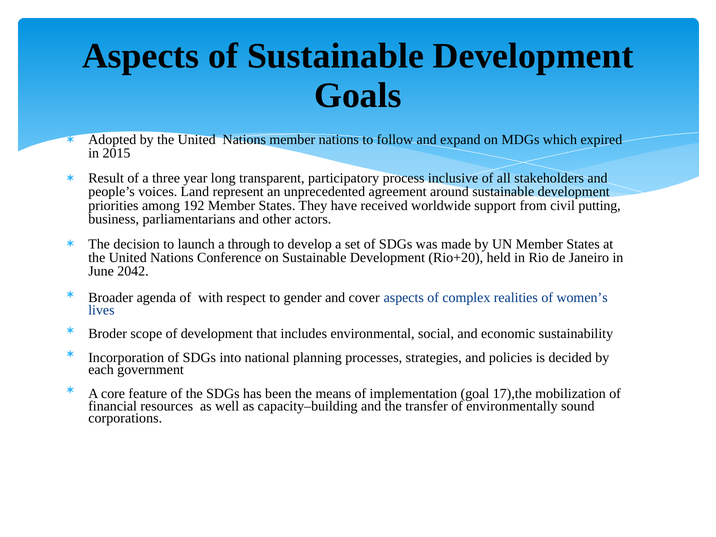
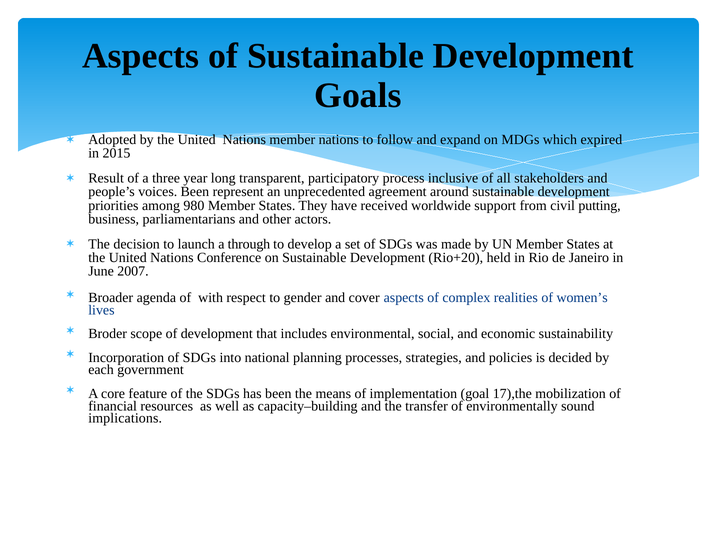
voices Land: Land -> Been (195, 192)
192: 192 -> 980 (194, 205)
2042: 2042 -> 2007 (133, 271)
corporations: corporations -> implications (125, 418)
